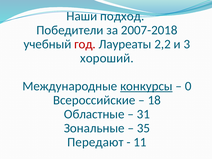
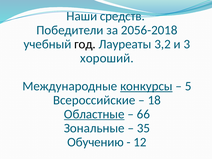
подход: подход -> средств (122, 16)
2007-2018: 2007-2018 -> 2056-2018 (149, 30)
год colour: red -> black (85, 44)
2,2: 2,2 -> 3,2 (163, 44)
0: 0 -> 5 (188, 86)
Областные underline: none -> present (94, 114)
31: 31 -> 66 (143, 114)
Передают: Передают -> Обучению (96, 142)
11: 11 -> 12 (140, 142)
